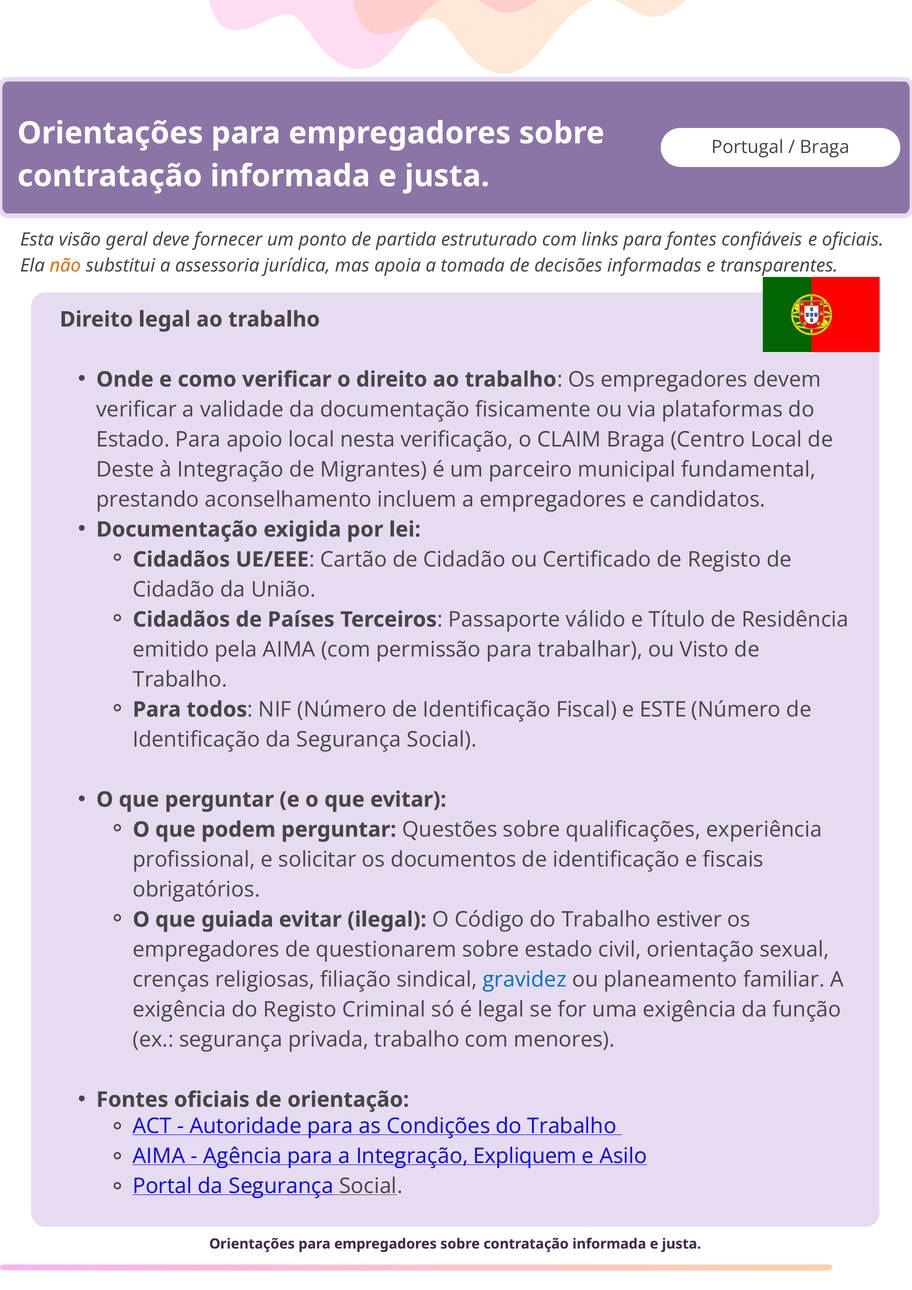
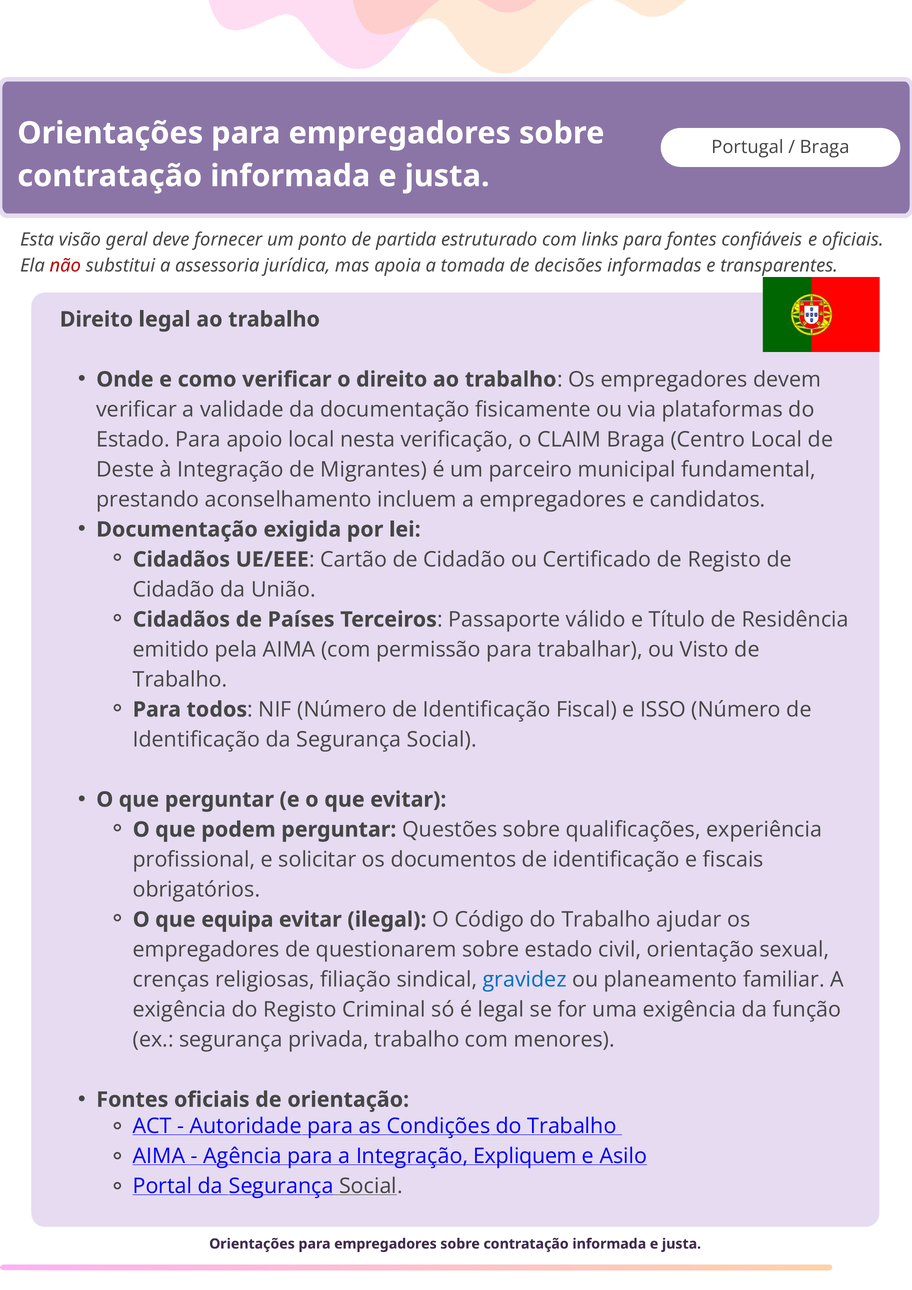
não colour: orange -> red (65, 266)
ESTE: ESTE -> ISSO (663, 710)
guiada: guiada -> equipa (237, 920)
estiver: estiver -> ajudar (689, 920)
